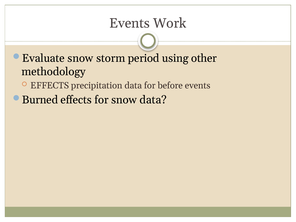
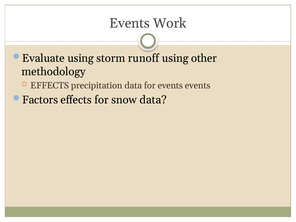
Evaluate snow: snow -> using (81, 58)
period: period -> runoff (144, 58)
for before: before -> events (170, 85)
Burned: Burned -> Factors (40, 100)
